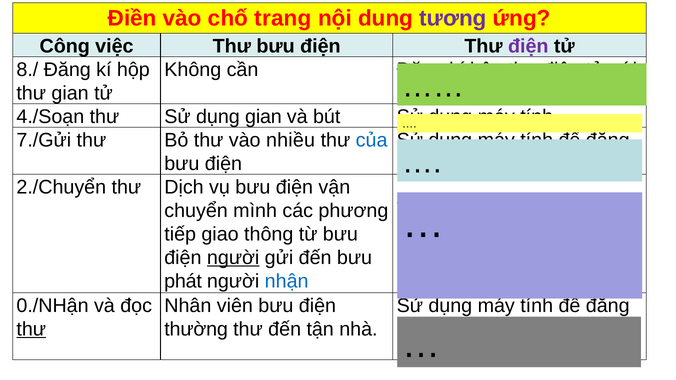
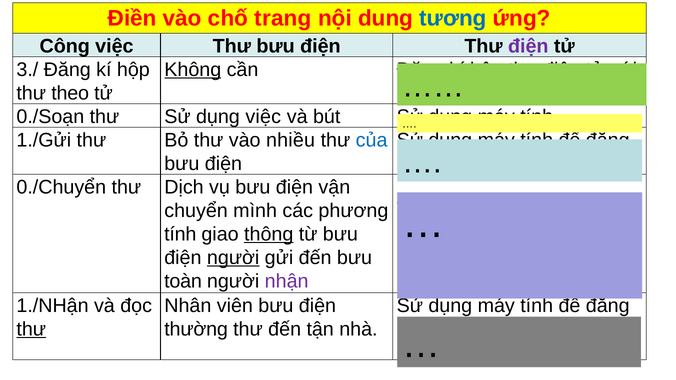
tương colour: purple -> blue (453, 18)
8./: 8./ -> 3./ (27, 70)
Không underline: none -> present (193, 70)
thư gian: gian -> theo (70, 93)
4./Soạn: 4./Soạn -> 0./Soạn (50, 117)
dụng gian: gian -> việc (263, 117)
7./Gửi: 7./Gửi -> 1./Gửi (44, 140)
2./Chuyển: 2./Chuyển -> 0./Chuyển (61, 187)
tiếp: tiếp -> tính (180, 234)
thông underline: none -> present (269, 234)
phát: phát -> toàn (183, 281)
nhận colour: blue -> purple (287, 281)
0./NHận: 0./NHận -> 1./NHận (53, 306)
